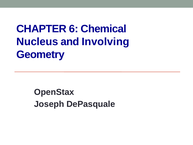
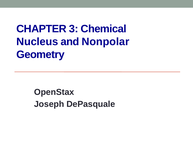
6: 6 -> 3 (74, 29)
Involving: Involving -> Nonpolar (105, 42)
